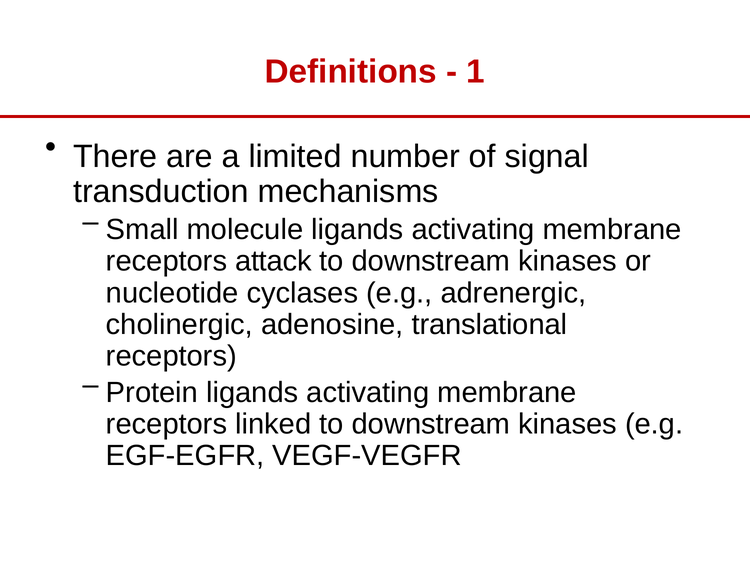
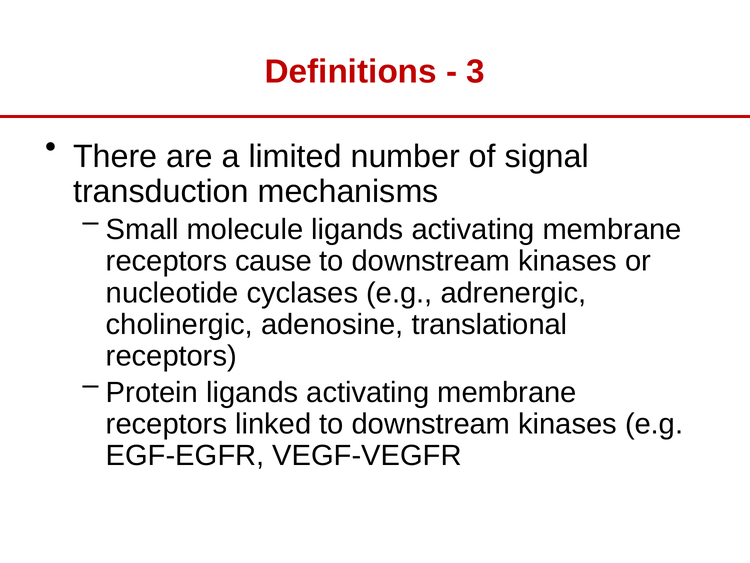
1: 1 -> 3 (476, 72)
attack: attack -> cause (273, 261)
